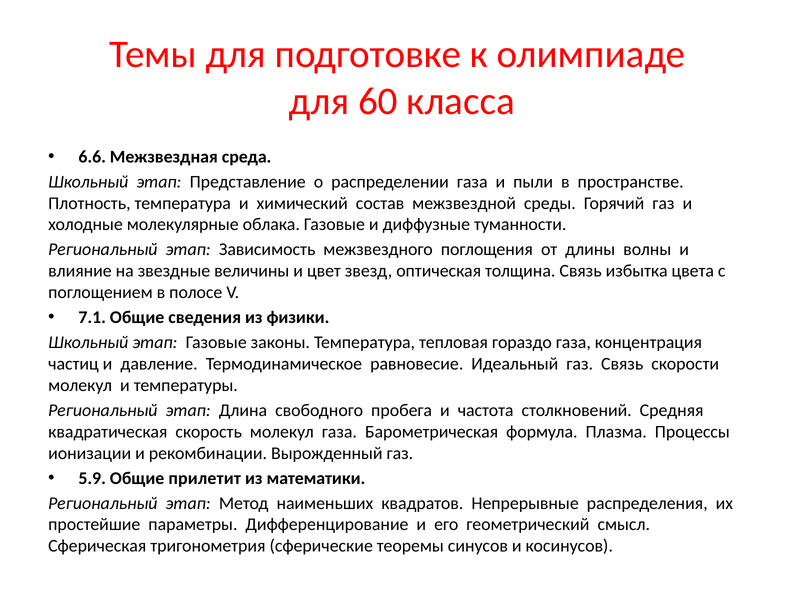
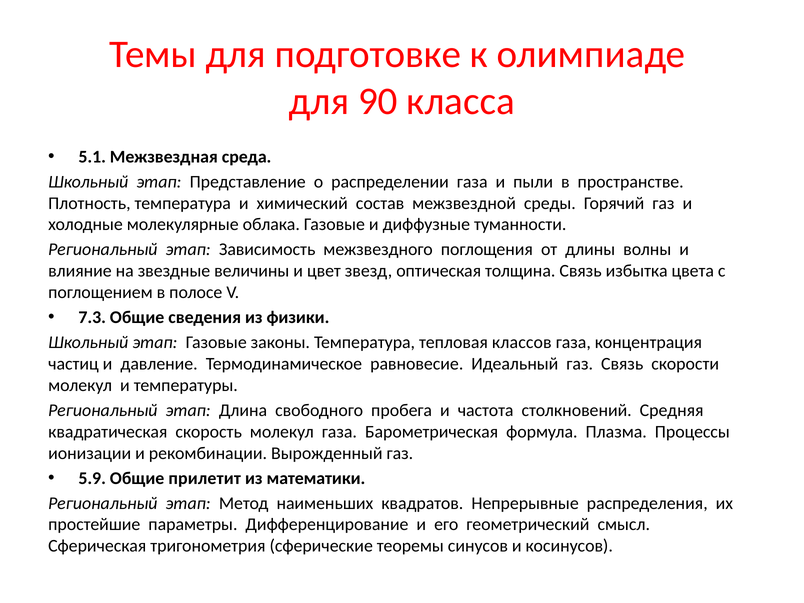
60: 60 -> 90 (378, 101)
6.6: 6.6 -> 5.1 (92, 157)
7.1: 7.1 -> 7.3 (92, 317)
гораздо: гораздо -> классов (522, 342)
